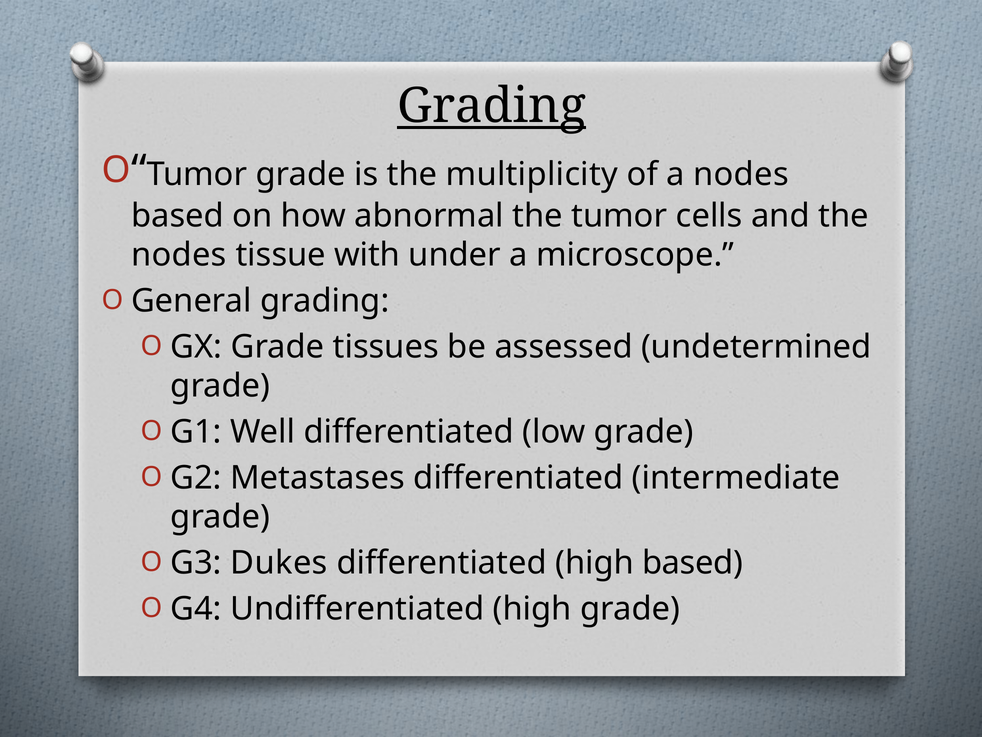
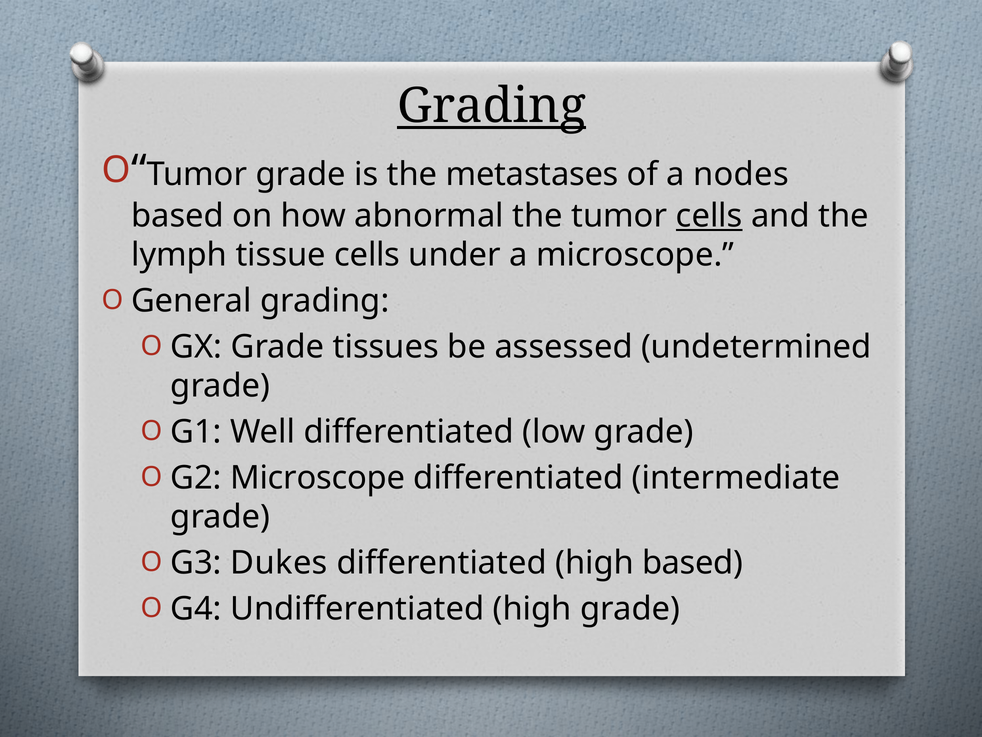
multiplicity: multiplicity -> metastases (532, 174)
cells underline: none -> present (709, 216)
nodes: nodes -> lymph (179, 255)
tissue with: with -> cells (367, 255)
G2 Metastases: Metastases -> Microscope (318, 477)
